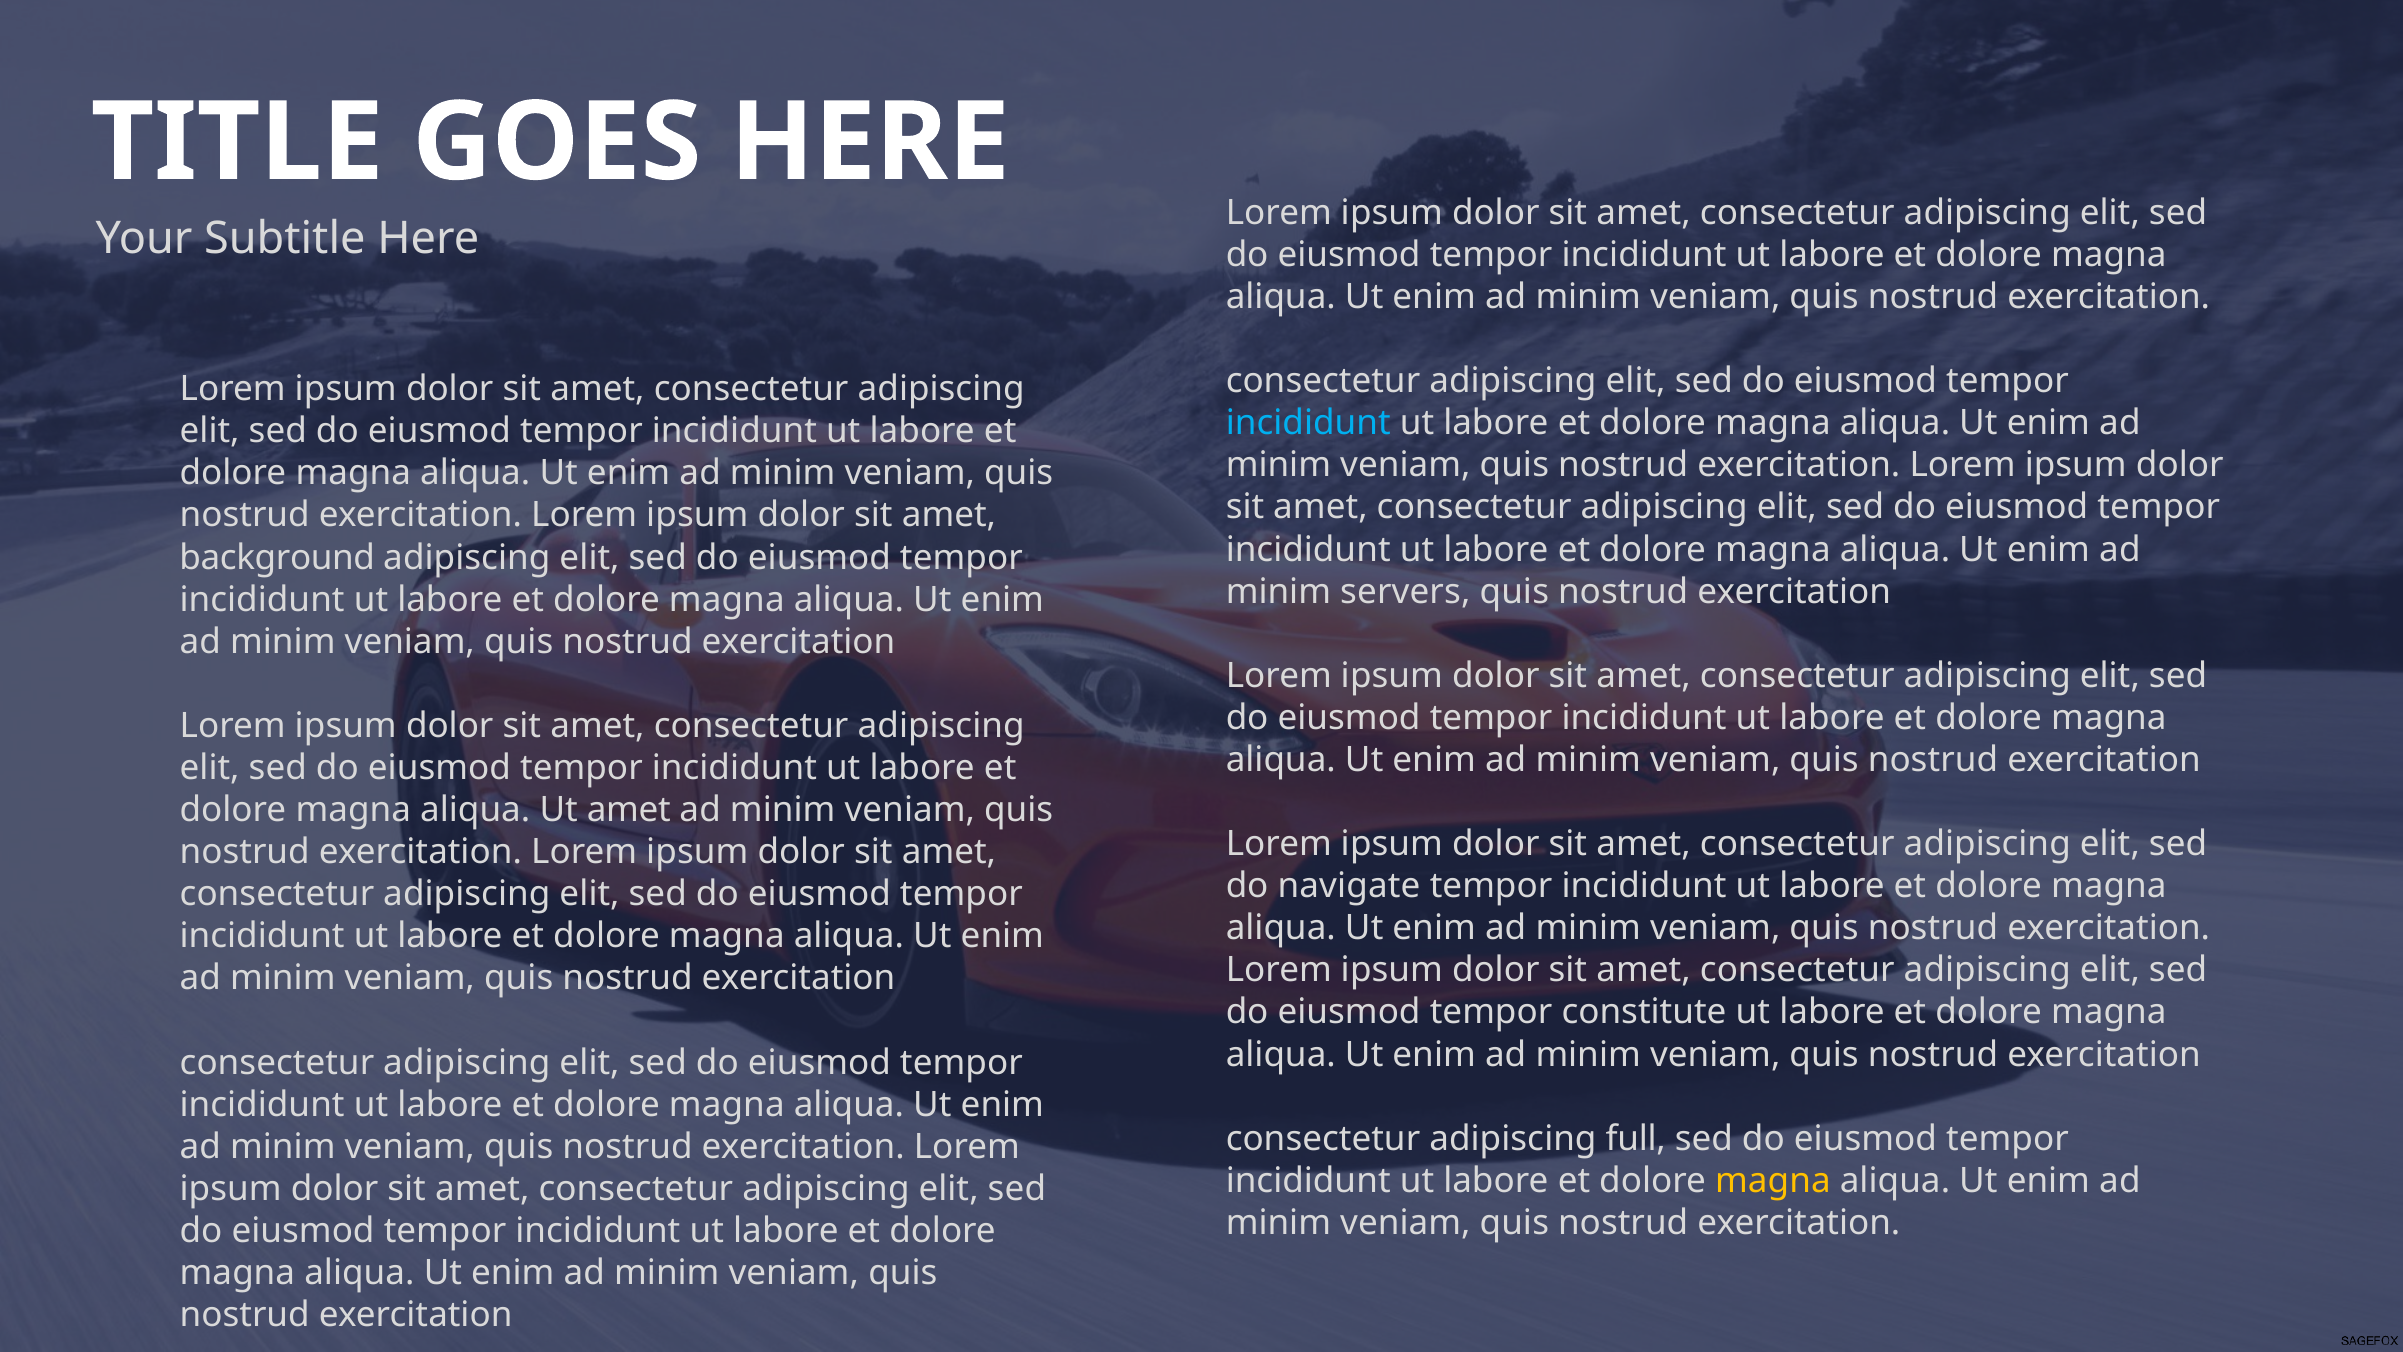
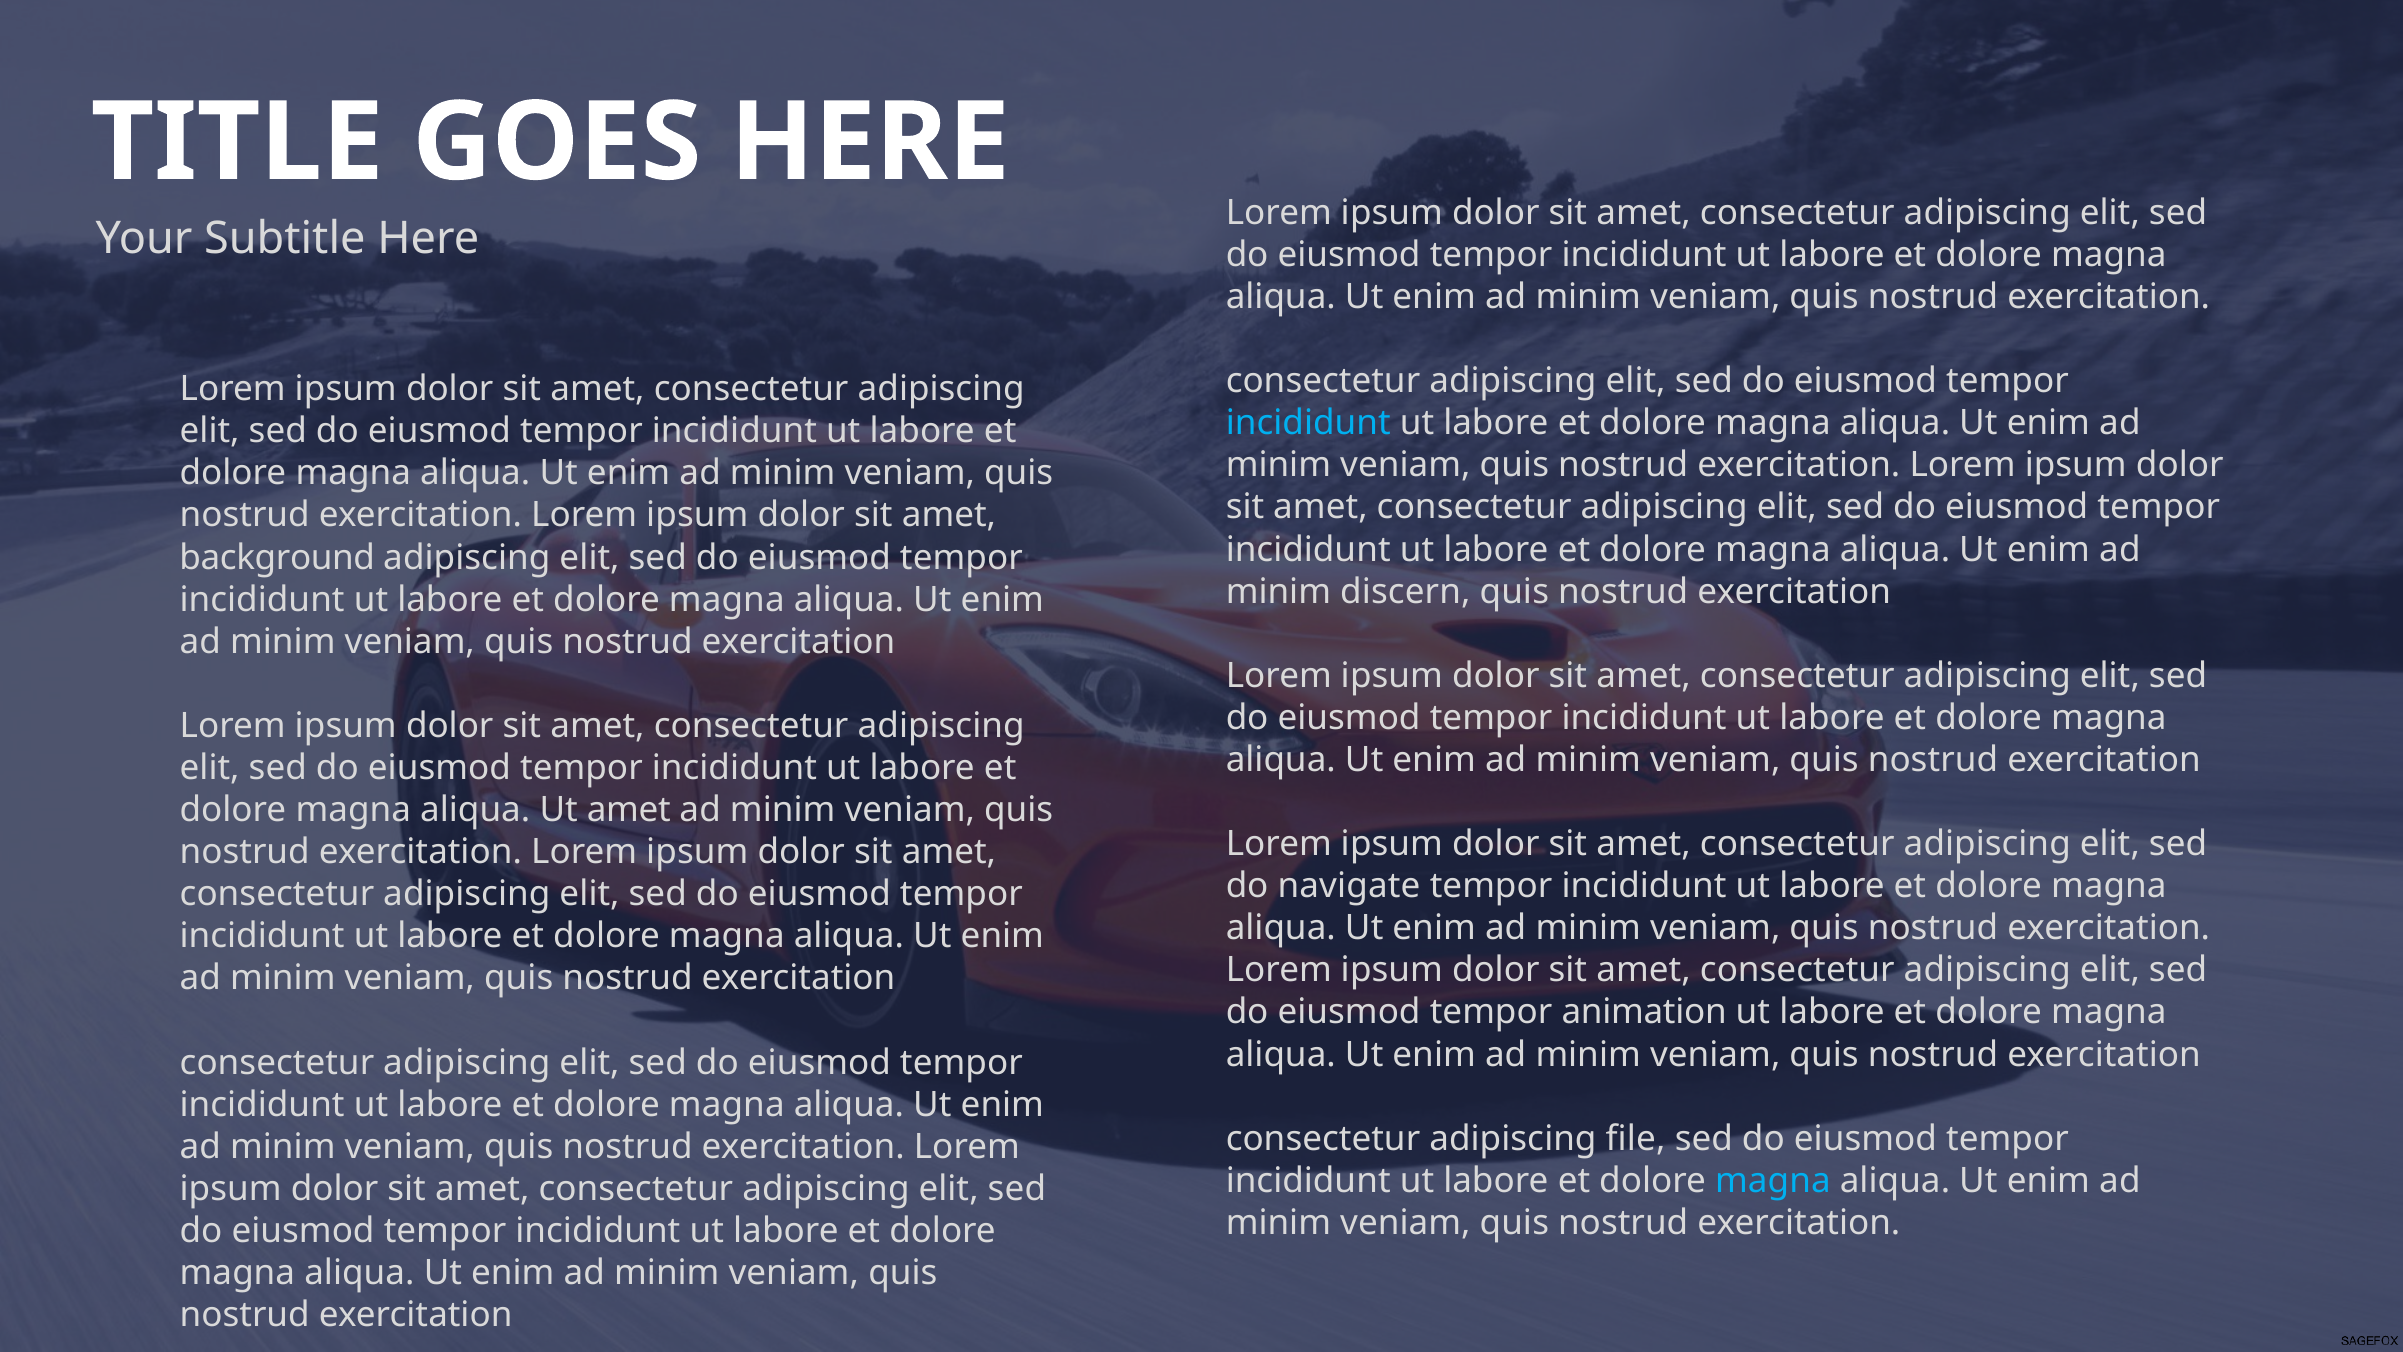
servers: servers -> discern (1405, 591)
constitute: constitute -> animation (1644, 1012)
full: full -> file (1635, 1138)
magna colour: yellow -> light blue (1773, 1180)
